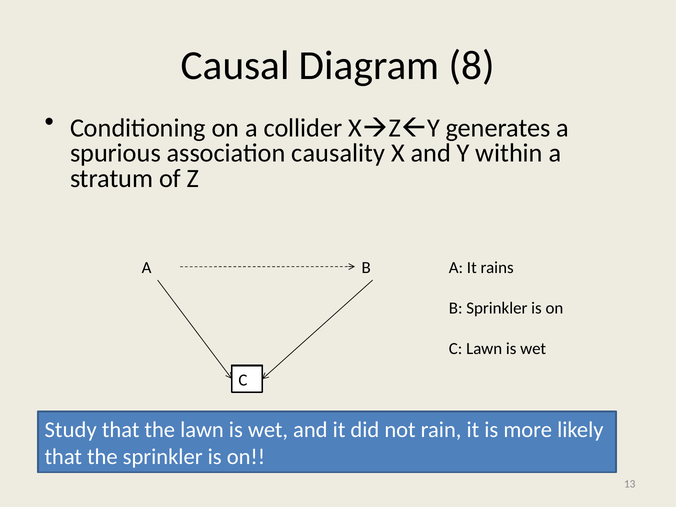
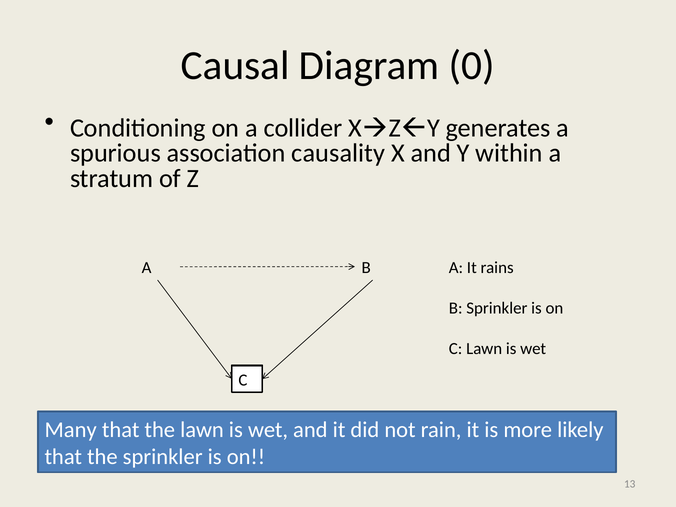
8: 8 -> 0 (472, 65)
Study: Study -> Many (71, 430)
